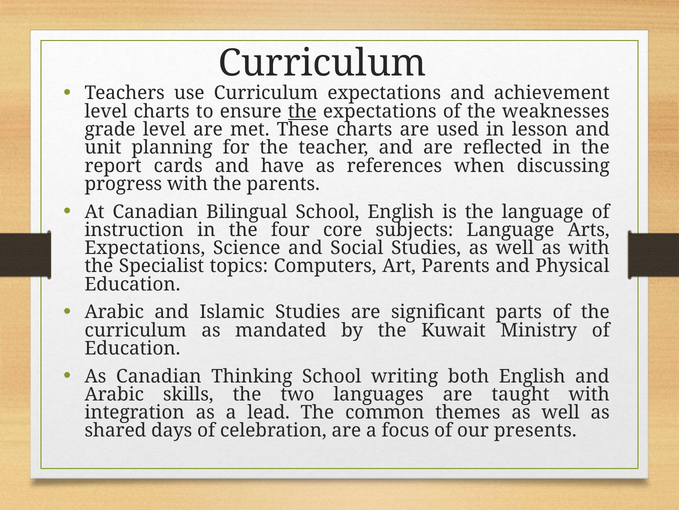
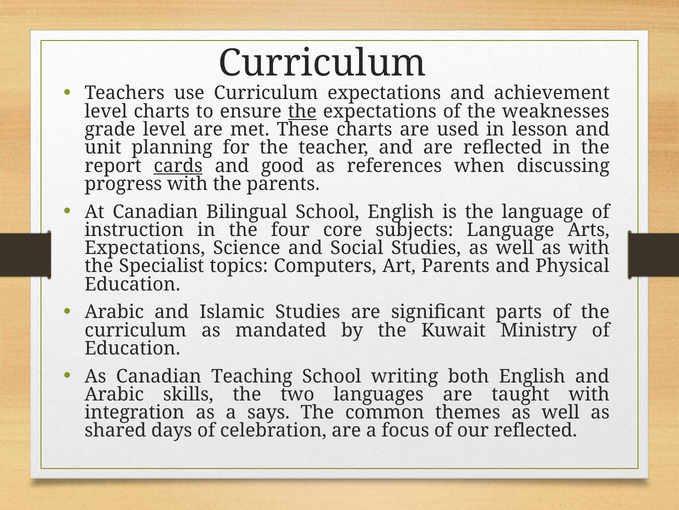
cards underline: none -> present (178, 166)
have: have -> good (283, 166)
Thinking: Thinking -> Teaching (252, 376)
lead: lead -> says (269, 412)
our presents: presents -> reflected (535, 430)
